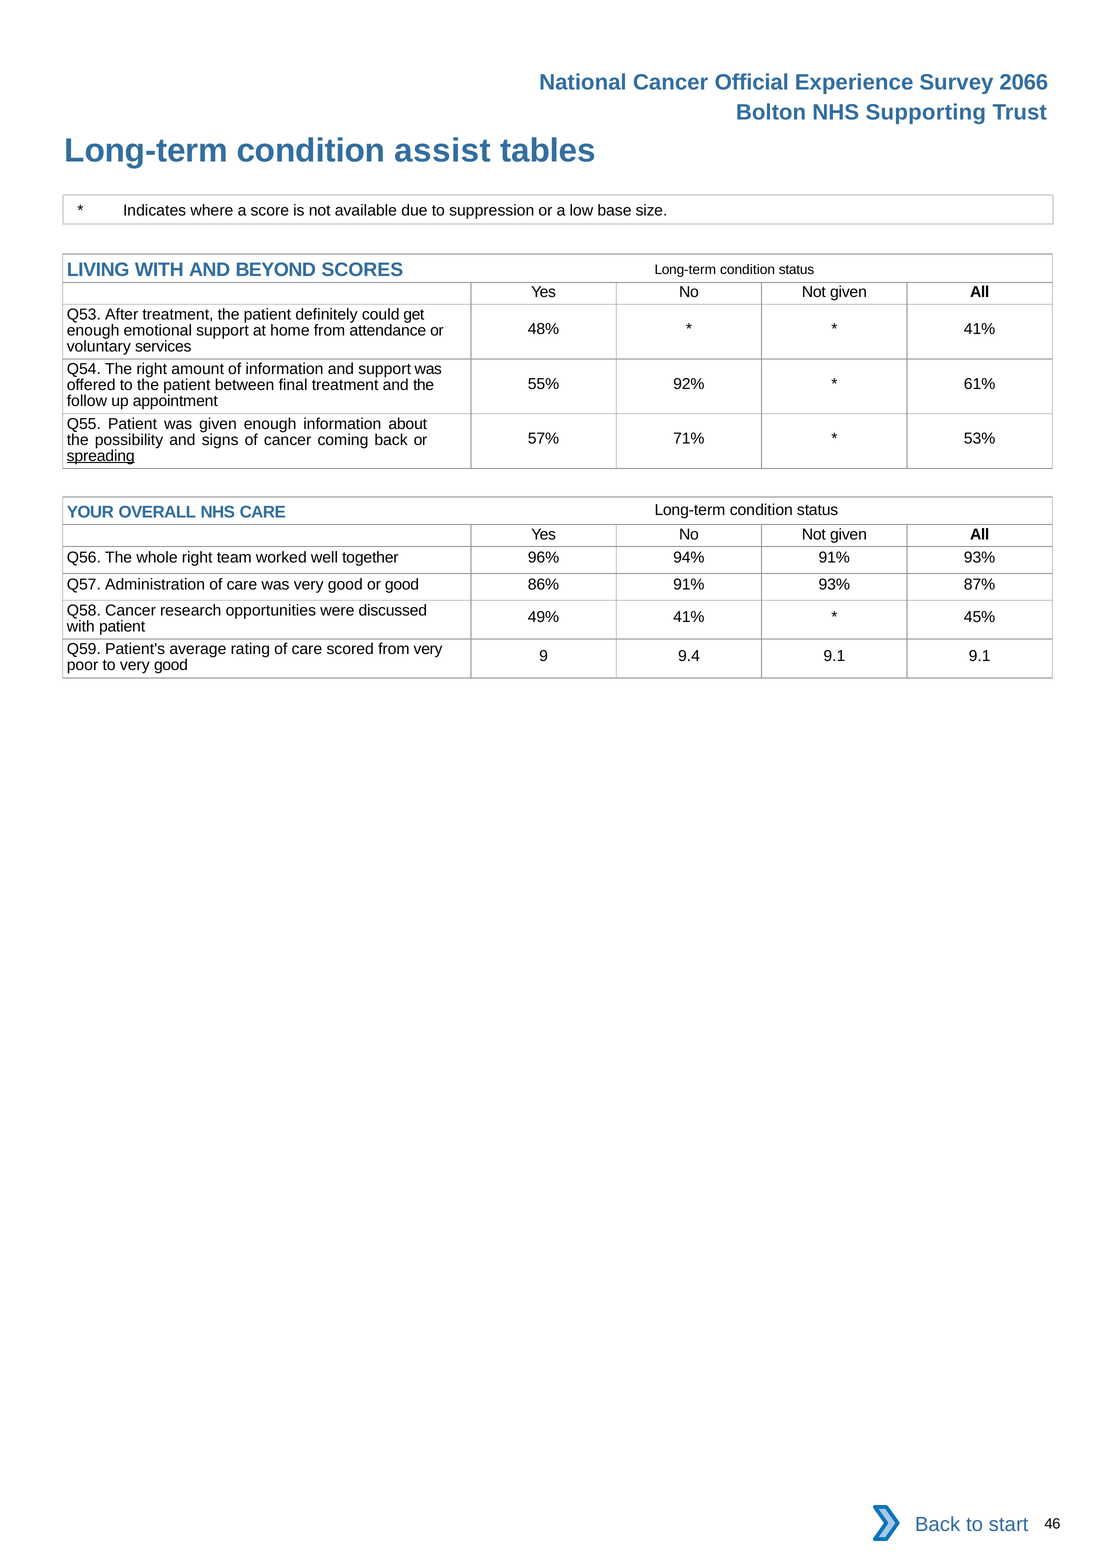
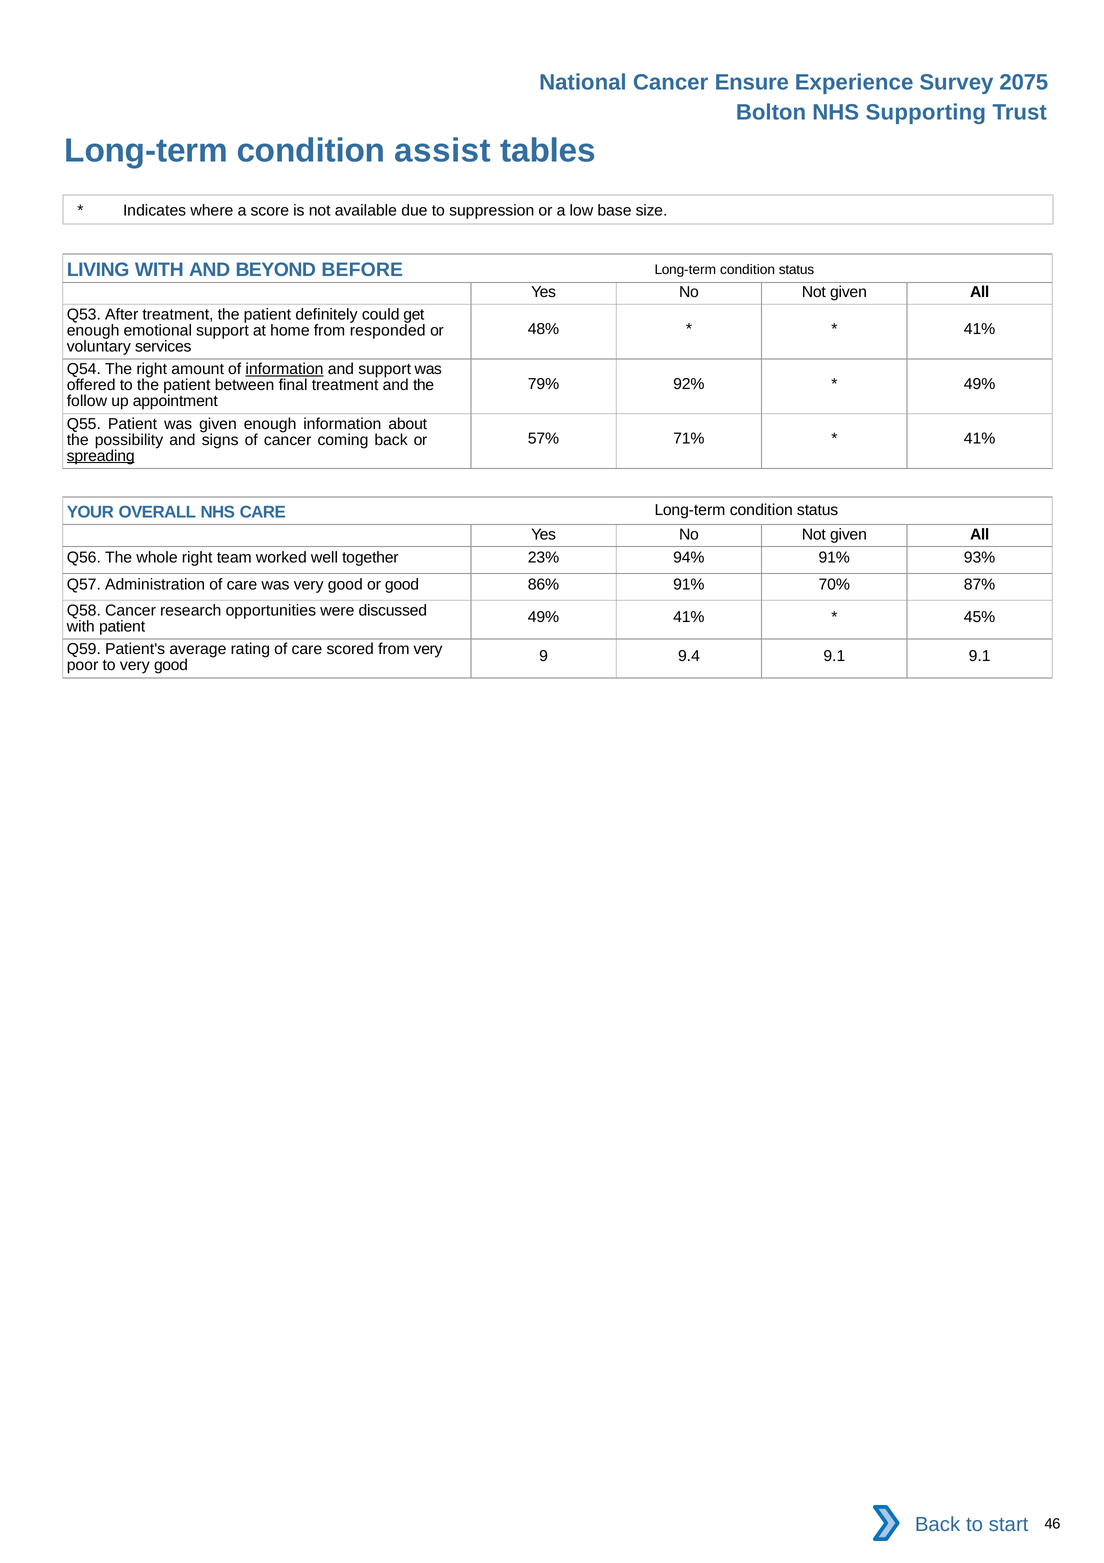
Official: Official -> Ensure (752, 82)
2066: 2066 -> 2075 (1024, 82)
SCORES: SCORES -> BEFORE (362, 270)
attendance: attendance -> responded (388, 330)
information underline: none -> present (284, 369)
55%: 55% -> 79% (543, 384)
61%: 61% -> 49% (980, 384)
53%: 53% -> 41% (980, 438)
96%: 96% -> 23% (543, 557)
86% 91% 93%: 93% -> 70% (834, 584)
